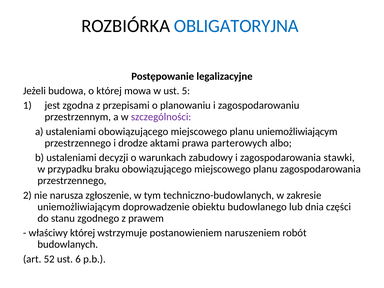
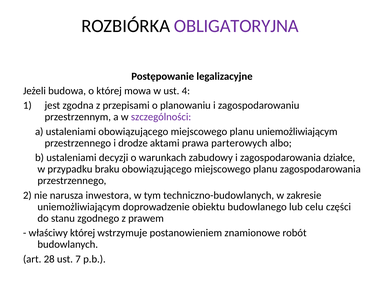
OBLIGATORYJNA colour: blue -> purple (236, 26)
5: 5 -> 4 (186, 91)
stawki: stawki -> działce (339, 158)
zgłoszenie: zgłoszenie -> inwestora (109, 195)
dnia: dnia -> celu (314, 207)
naruszeniem: naruszeniem -> znamionowe (252, 233)
52: 52 -> 28 (49, 259)
6: 6 -> 7 (78, 259)
